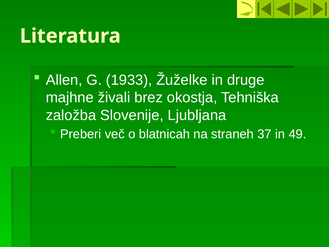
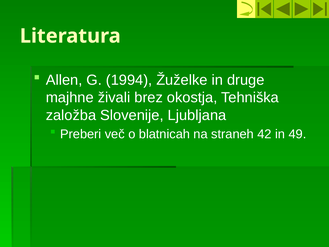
1933: 1933 -> 1994 (129, 80)
37: 37 -> 42 (264, 134)
